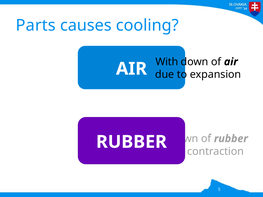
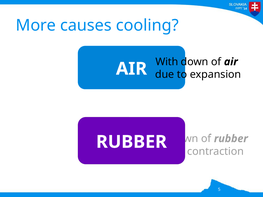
Parts: Parts -> More (36, 25)
